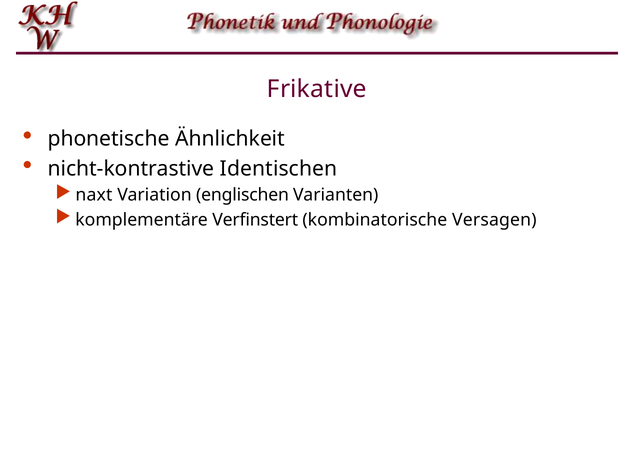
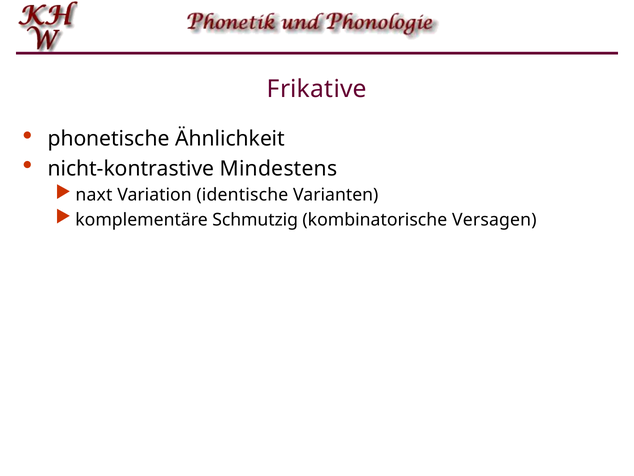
Identischen: Identischen -> Mindestens (279, 168)
englischen: englischen -> identische (242, 195)
Verfinstert: Verfinstert -> Schmutzig (255, 220)
